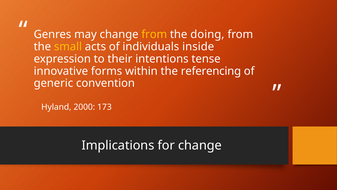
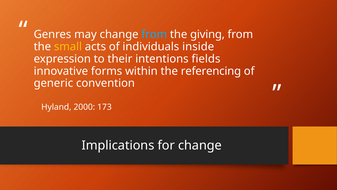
from colour: yellow -> light blue (154, 34)
doing: doing -> giving (207, 34)
tense: tense -> fields (206, 59)
